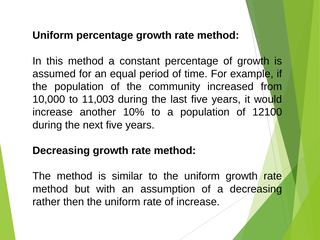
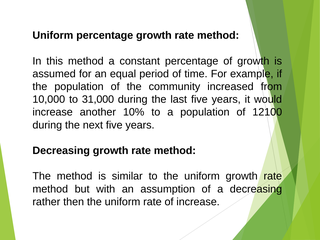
11,003: 11,003 -> 31,000 (98, 99)
